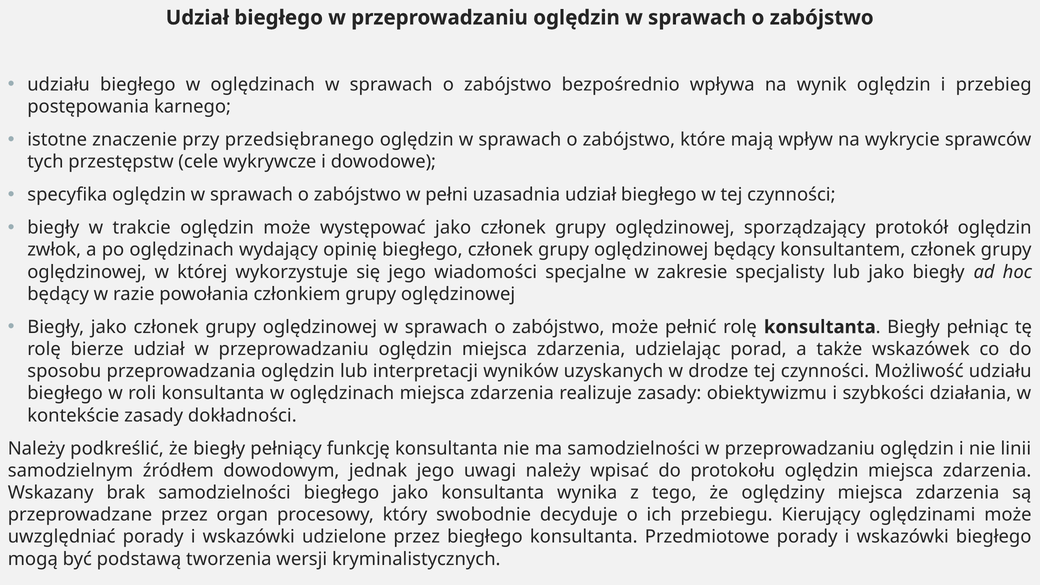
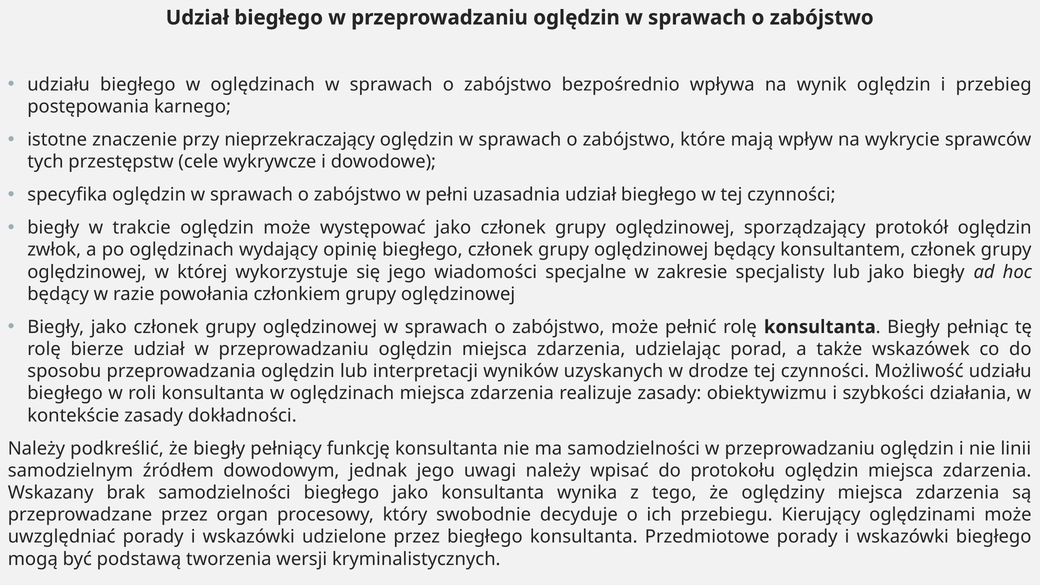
przedsiębranego: przedsiębranego -> nieprzekraczający (300, 140)
